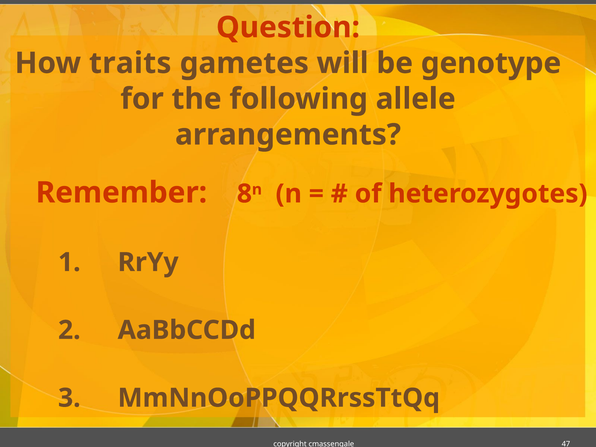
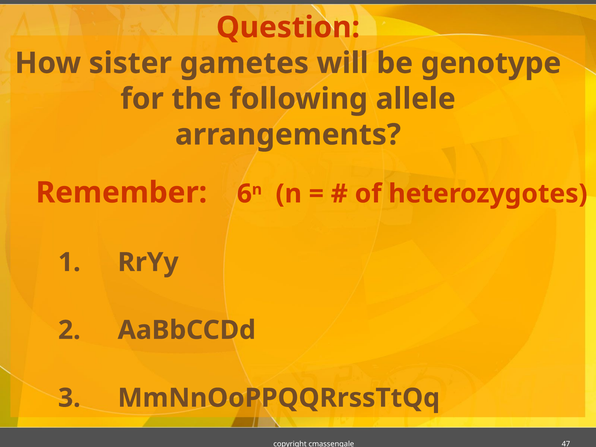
traits: traits -> sister (130, 63)
8: 8 -> 6 (244, 194)
